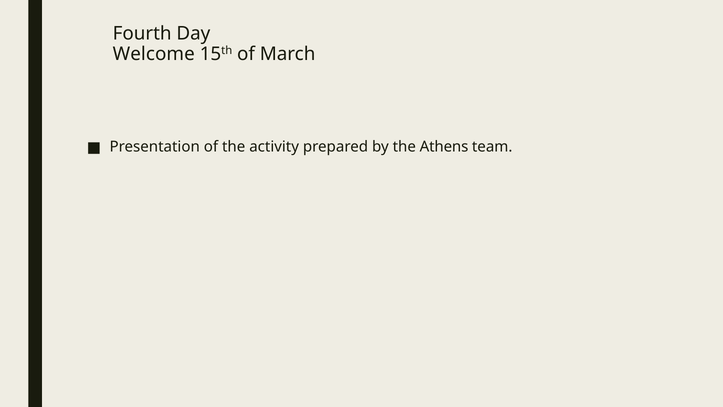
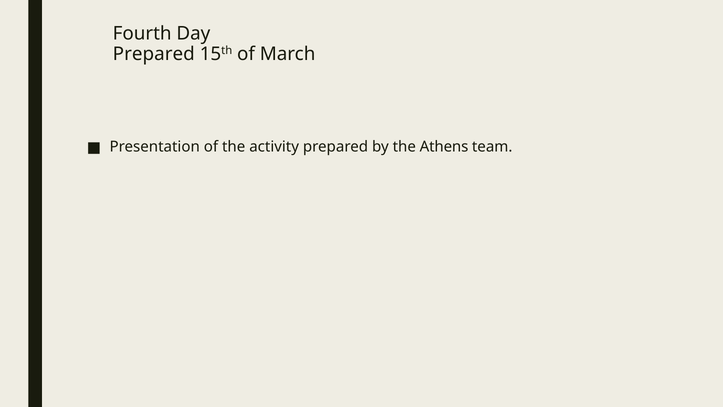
Welcome: Welcome -> Prepared (154, 54)
